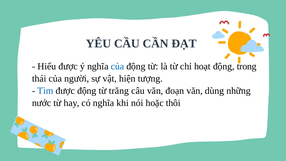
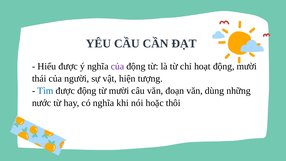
của colour: blue -> purple (117, 66)
động trong: trong -> mười (247, 66)
từ trăng: trăng -> mười (119, 91)
